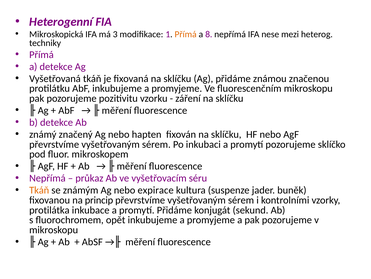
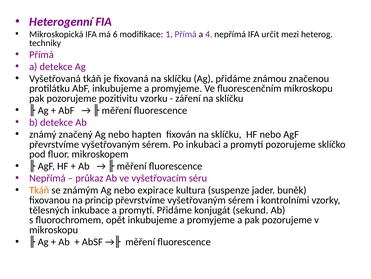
3: 3 -> 6 (115, 34)
Přímá colour: orange -> purple (186, 34)
8: 8 -> 4 (209, 34)
nese: nese -> určit (270, 34)
protilátka: protilátka -> tělesných (49, 210)
